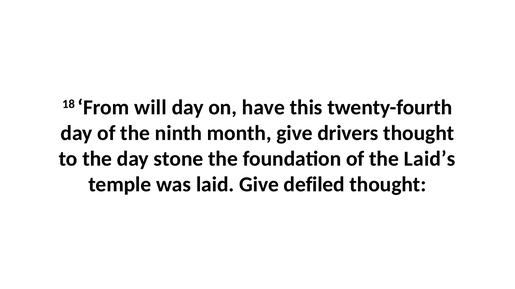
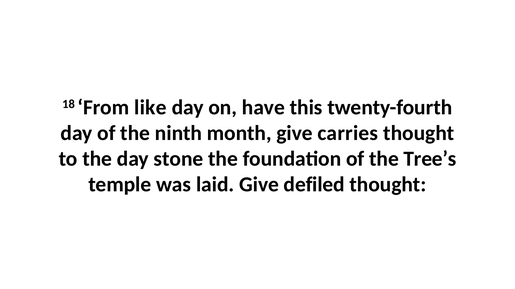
will: will -> like (150, 108)
drivers: drivers -> carries (348, 133)
Laid’s: Laid’s -> Tree’s (430, 159)
